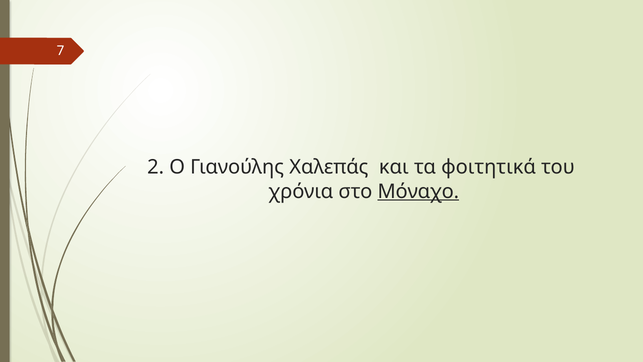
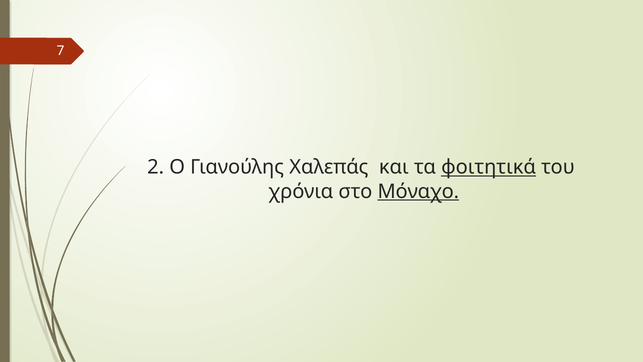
φοιτητικά underline: none -> present (489, 167)
